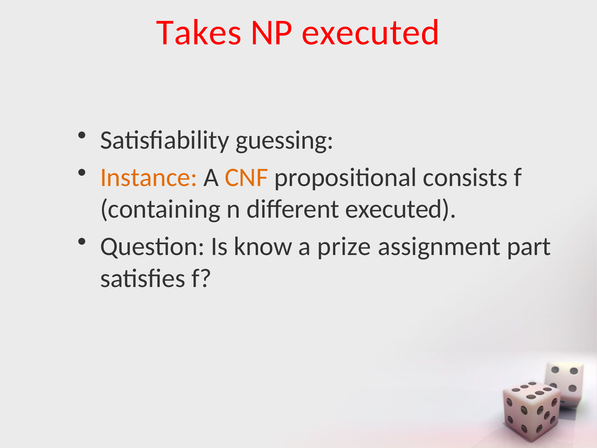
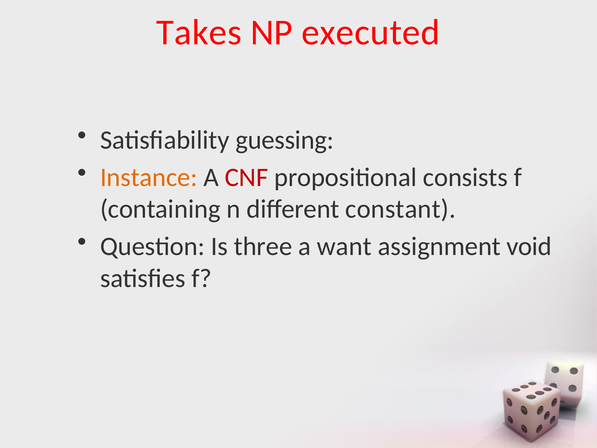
CNF colour: orange -> red (246, 177)
different executed: executed -> constant (401, 209)
know: know -> three (263, 246)
prize: prize -> want (344, 246)
part: part -> void (529, 246)
